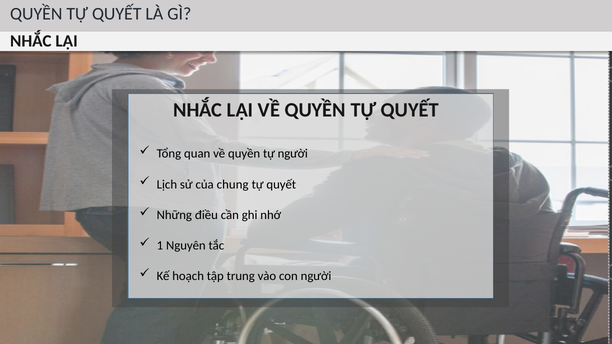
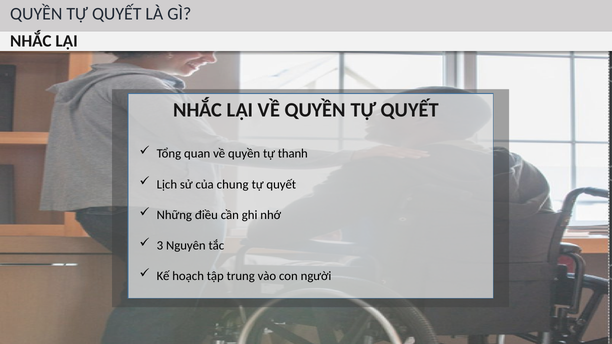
tự người: người -> thanh (293, 154)
1: 1 -> 3 (160, 246)
